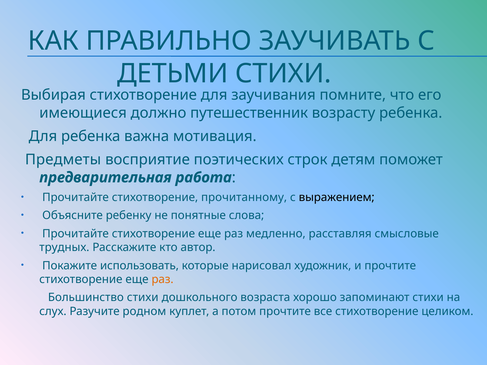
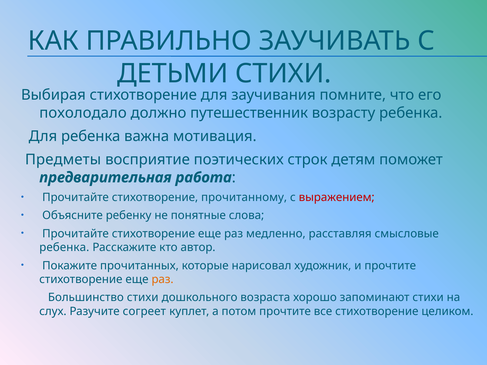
имеющиеся: имеющиеся -> похолодало (83, 113)
выражением colour: black -> red (337, 198)
трудных: трудных -> ребенка (64, 248)
использовать: использовать -> прочитанных (139, 266)
родном: родном -> согреет (144, 312)
